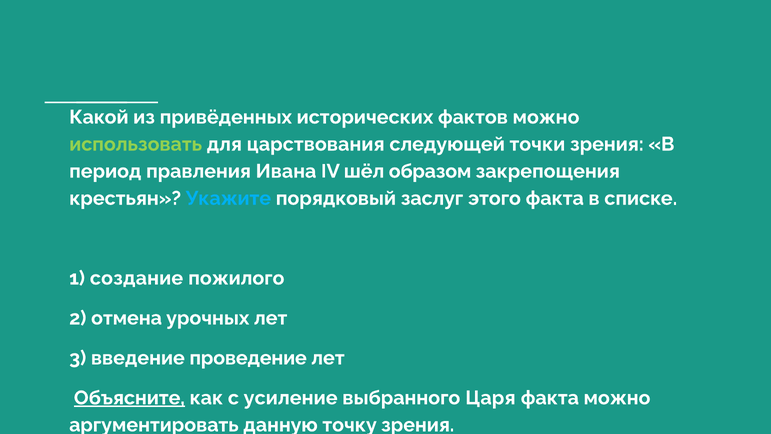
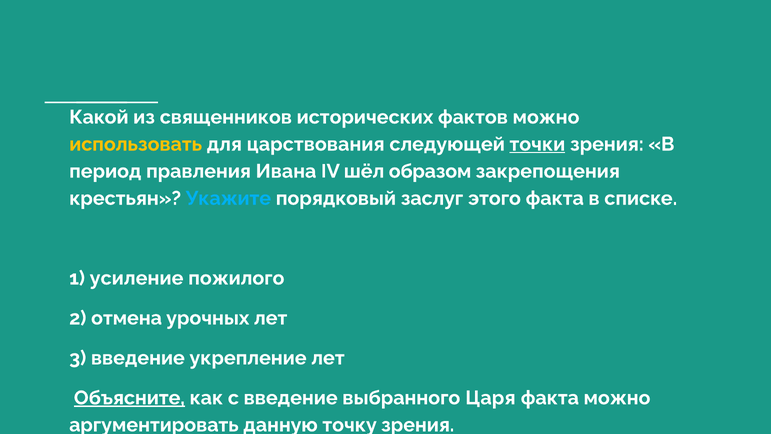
привёденных: привёденных -> священников (226, 117)
использовать colour: light green -> yellow (136, 144)
точки underline: none -> present (537, 144)
создание: создание -> усиление (137, 278)
проведение: проведение -> укрепление (248, 358)
с усиление: усиление -> введение (291, 398)
